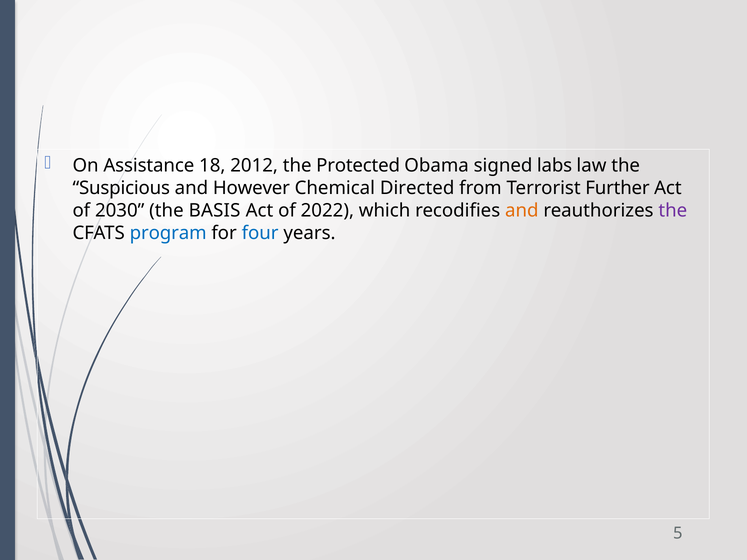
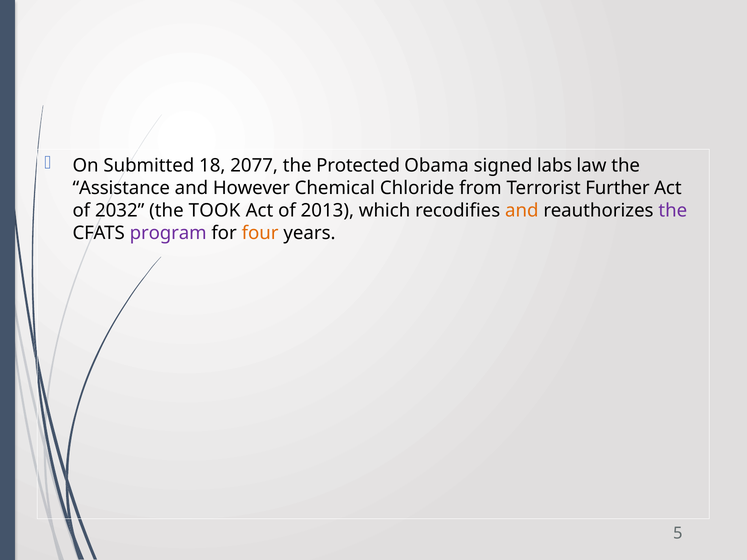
Assistance: Assistance -> Submitted (149, 166)
2012: 2012 -> 2077 (254, 166)
Suspicious: Suspicious -> Assistance (121, 188)
Directed: Directed -> Chloride (417, 188)
2030: 2030 -> 2032 (120, 211)
BASIS: BASIS -> TOOK (215, 211)
2022: 2022 -> 2013 (327, 211)
program colour: blue -> purple (168, 233)
four colour: blue -> orange (260, 233)
